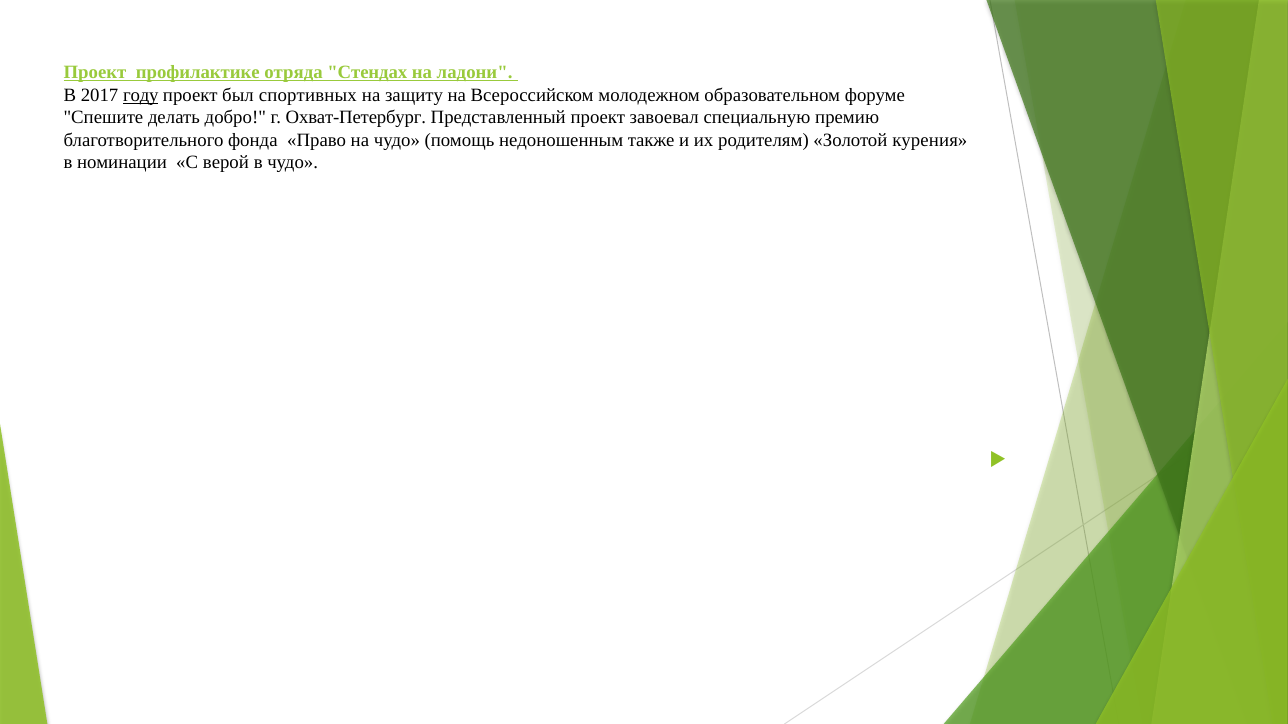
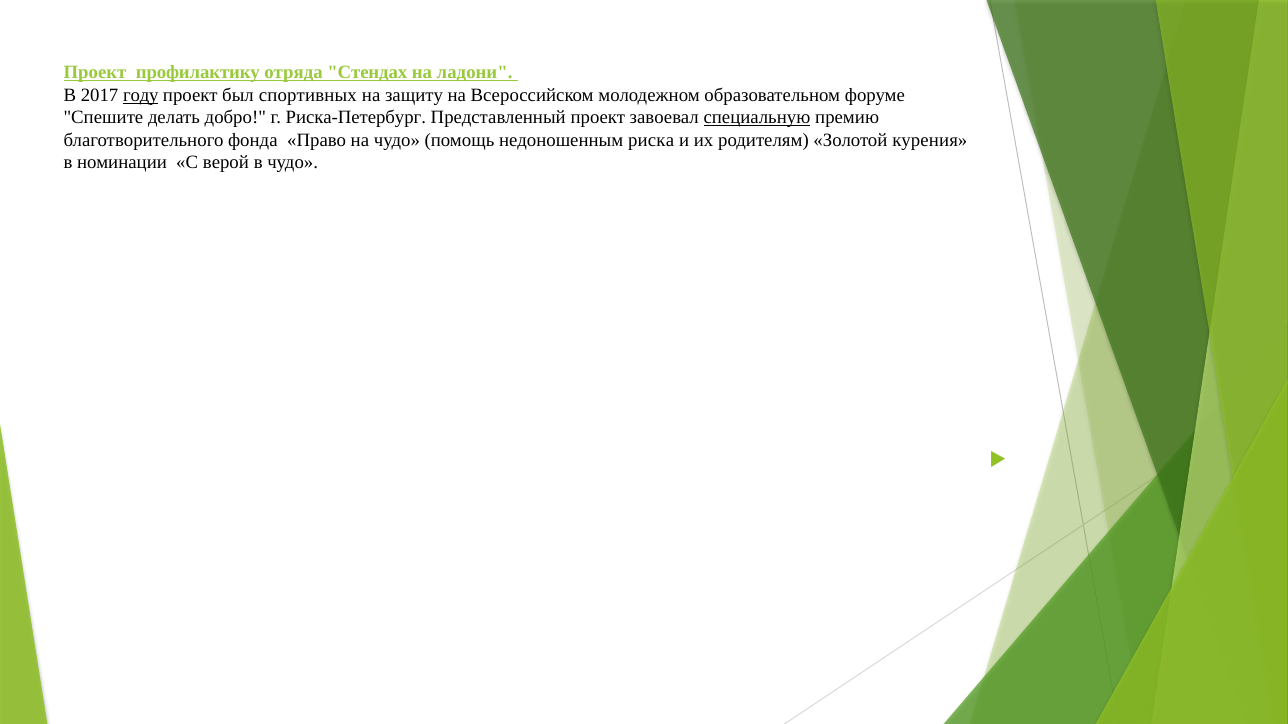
профилактике: профилактике -> профилактику (198, 73)
Охват-Петербург: Охват-Петербург -> Риска-Петербург (356, 118)
специальную underline: none -> present (757, 118)
также: также -> риска (651, 140)
